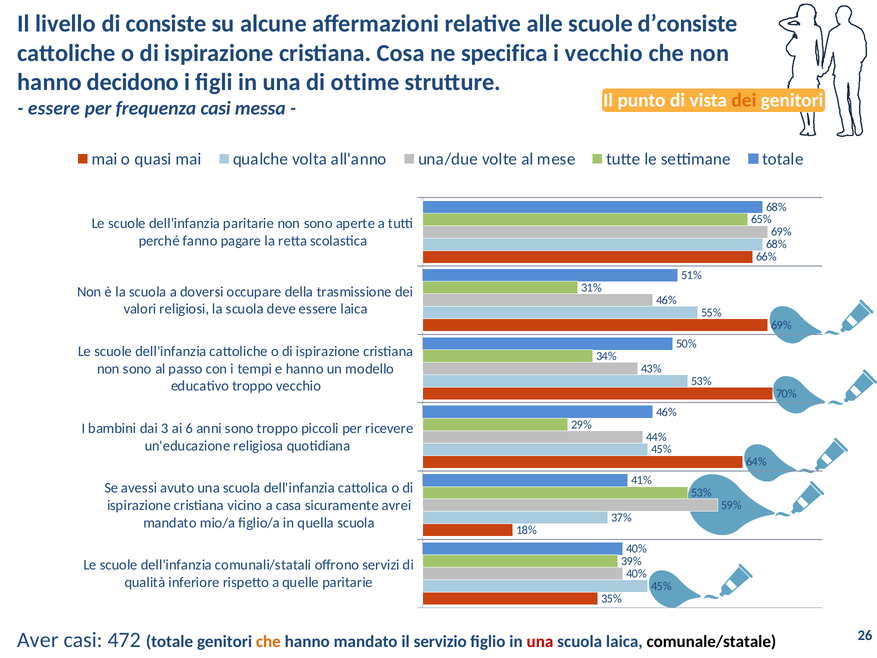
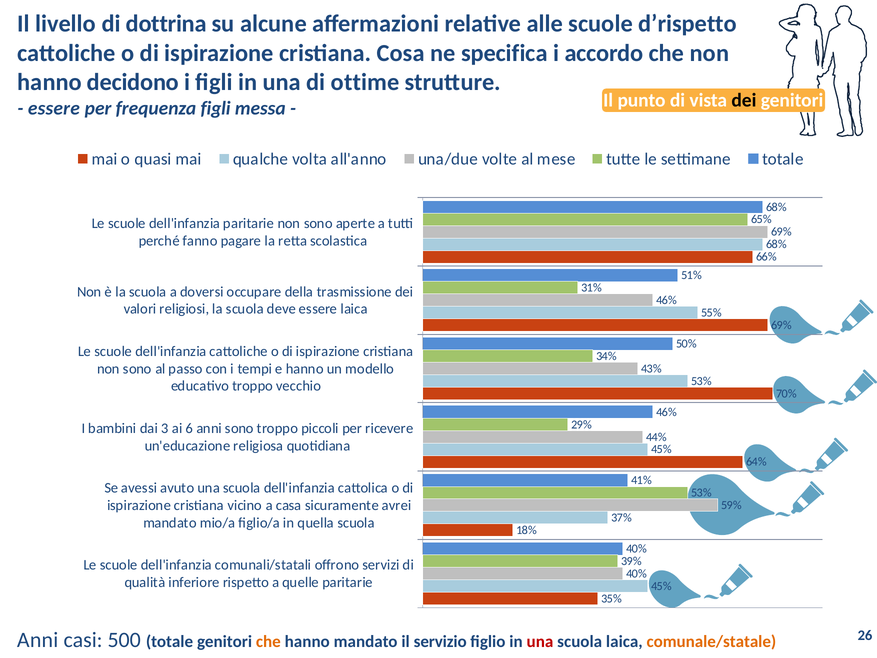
consiste: consiste -> dottrina (166, 24)
d’consiste: d’consiste -> d’rispetto (688, 24)
i vecchio: vecchio -> accordo (604, 53)
dei colour: orange -> black (744, 100)
frequenza casi: casi -> figli (216, 108)
Aver: Aver -> Anni (38, 640)
472: 472 -> 500 (124, 640)
comunale/statale colour: black -> orange (711, 641)
